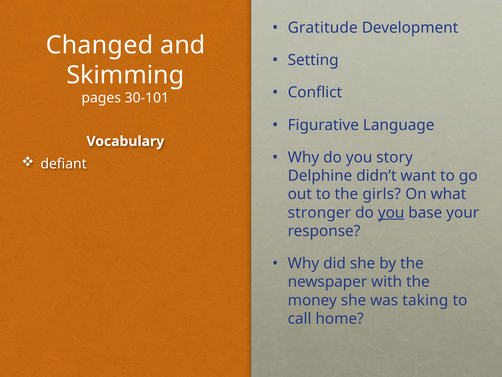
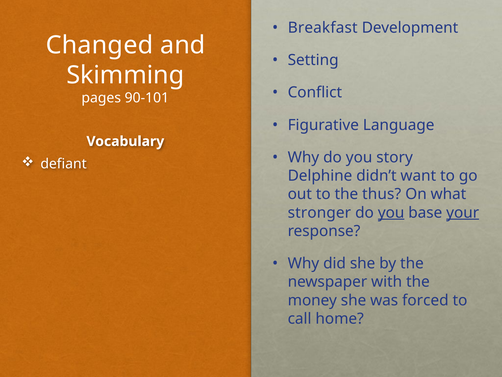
Gratitude: Gratitude -> Breakfast (323, 28)
30-101: 30-101 -> 90-101 (147, 98)
girls: girls -> thus (382, 194)
your underline: none -> present (463, 212)
taking: taking -> forced (425, 300)
